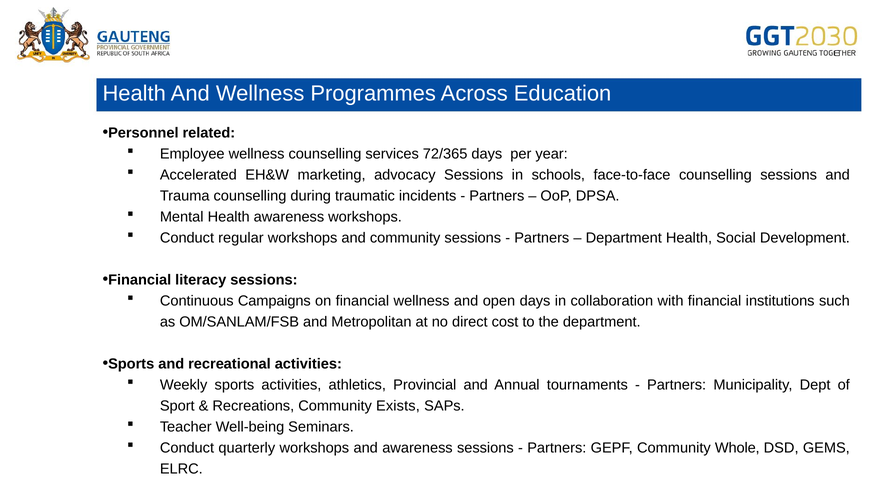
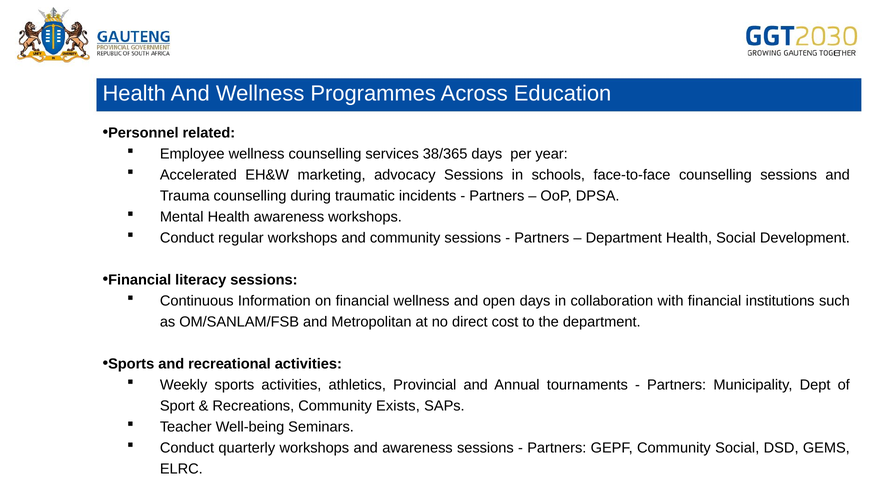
72/365: 72/365 -> 38/365 (445, 154)
Campaigns: Campaigns -> Information (274, 301)
Community Whole: Whole -> Social (737, 448)
